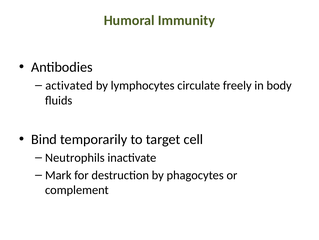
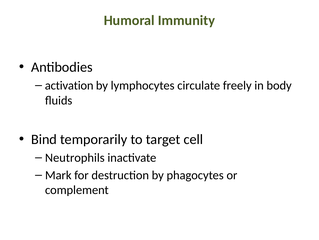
activated: activated -> activation (69, 85)
